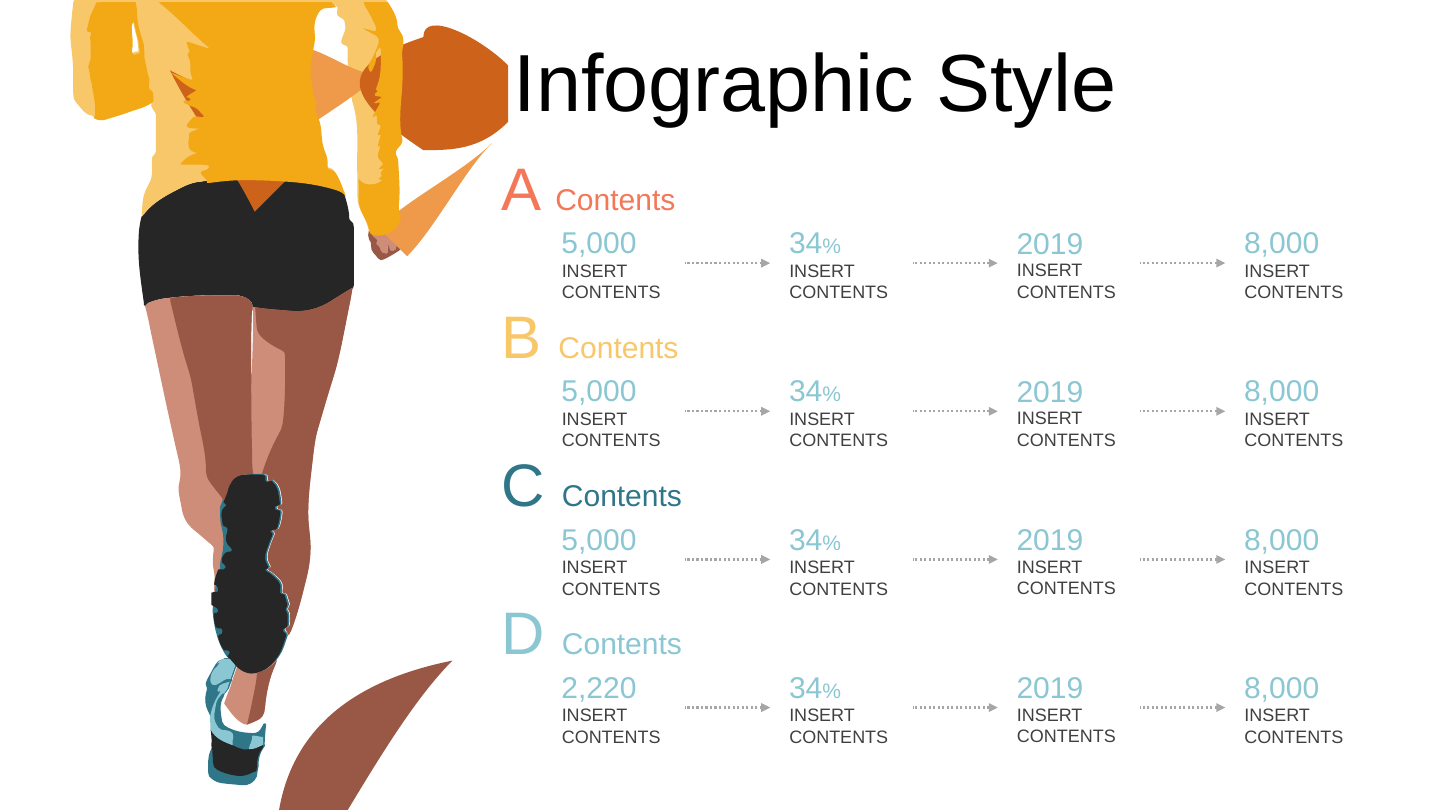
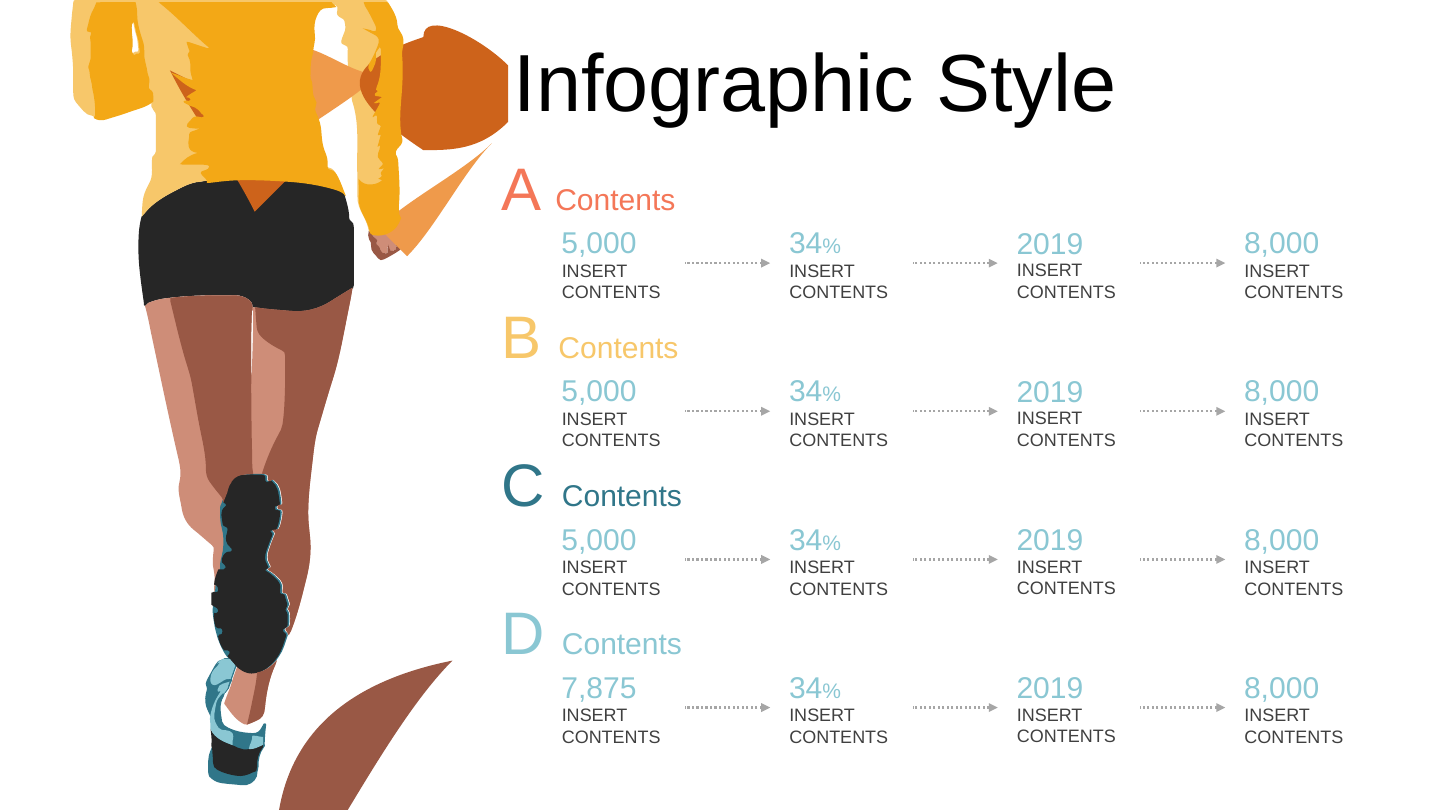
2,220: 2,220 -> 7,875 (599, 688)
